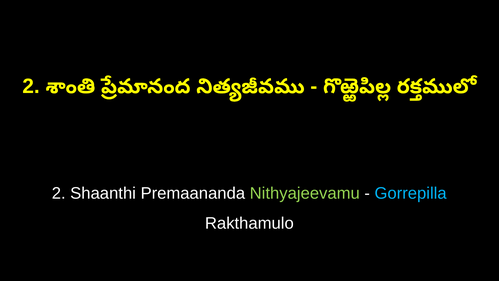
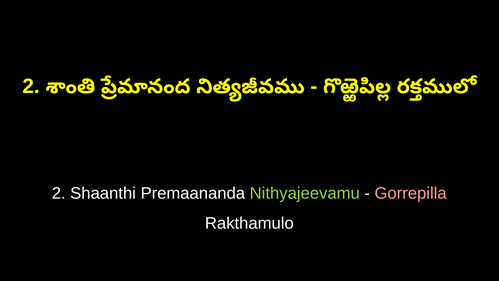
Gorrepilla colour: light blue -> pink (411, 193)
